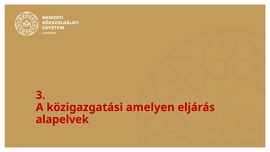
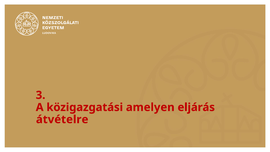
alapelvek: alapelvek -> átvételre (62, 119)
